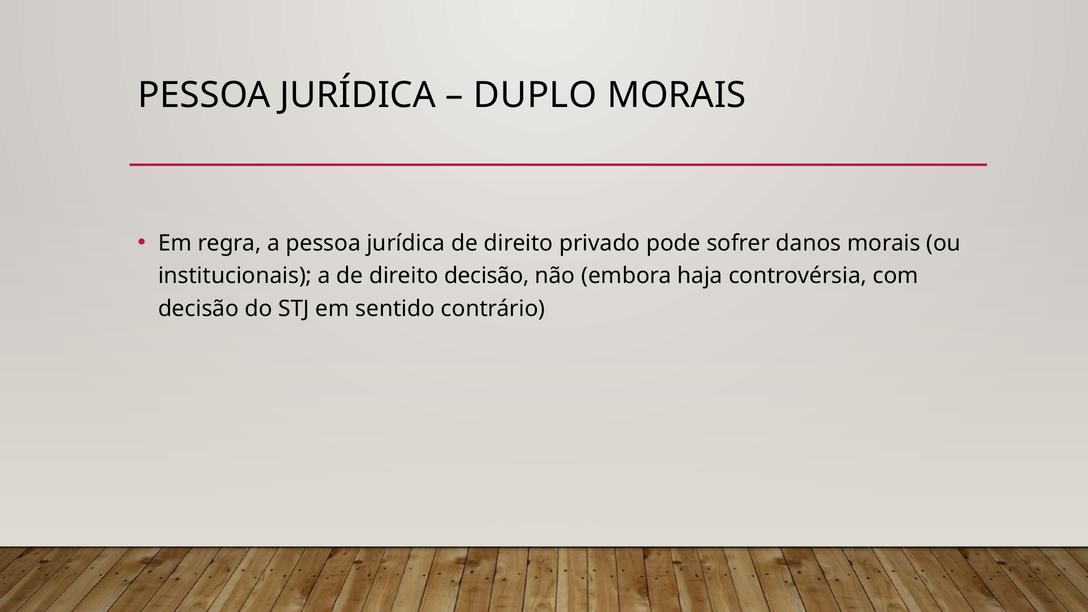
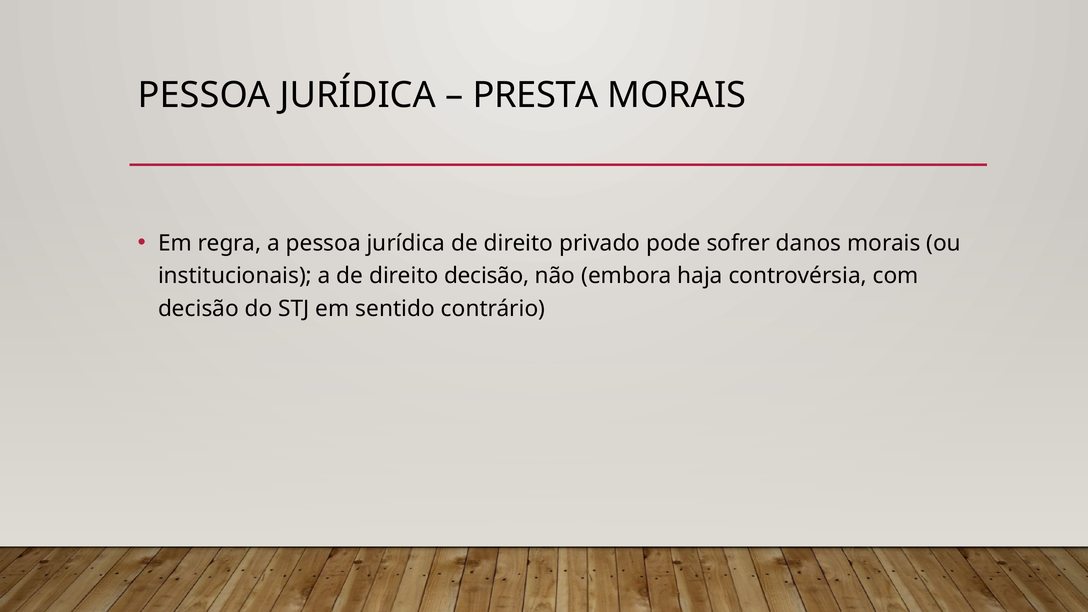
DUPLO: DUPLO -> PRESTA (536, 95)
